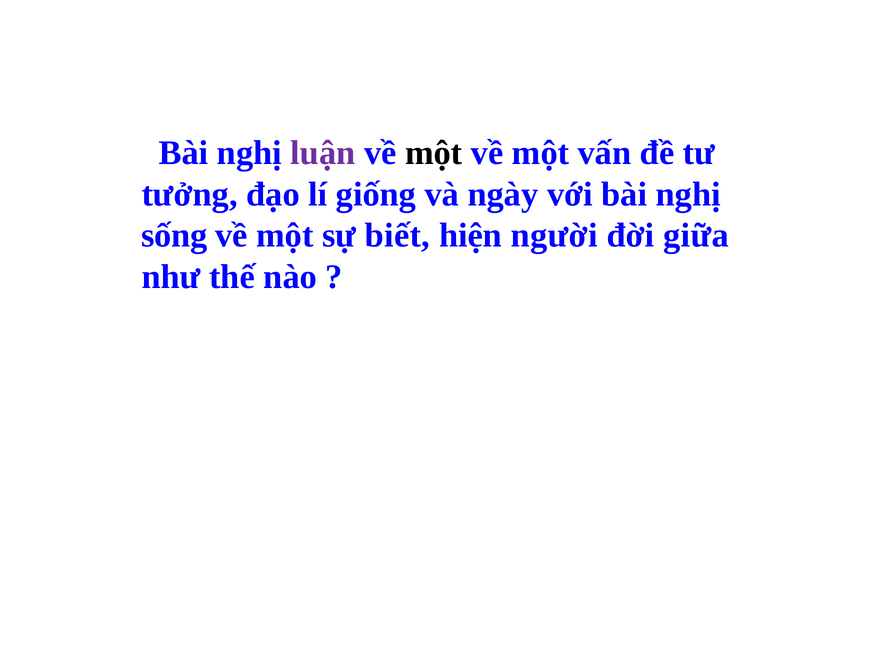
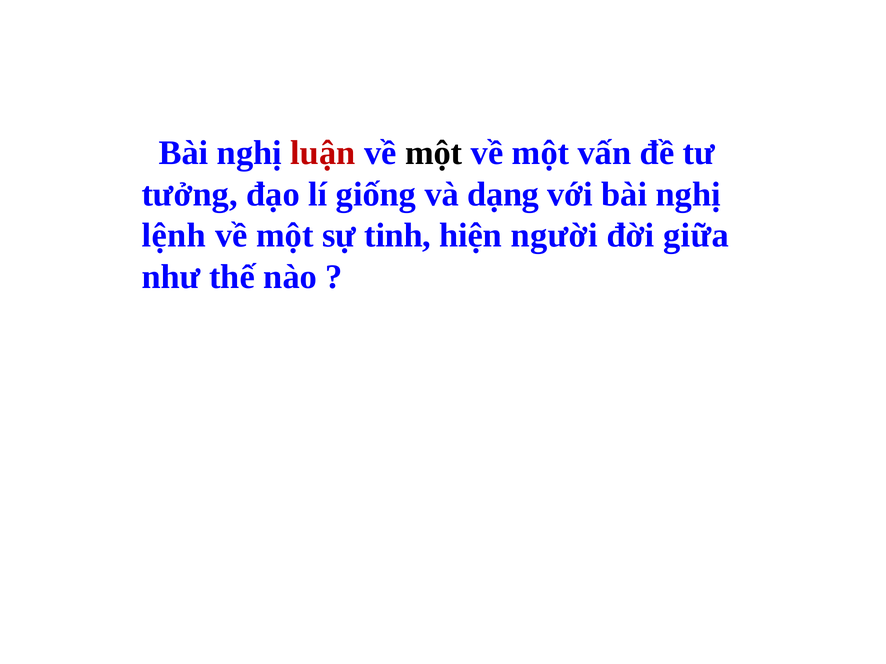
luận colour: purple -> red (323, 153)
ngày: ngày -> dạng (503, 194)
sống: sống -> lệnh (174, 236)
biết: biết -> tinh (398, 236)
